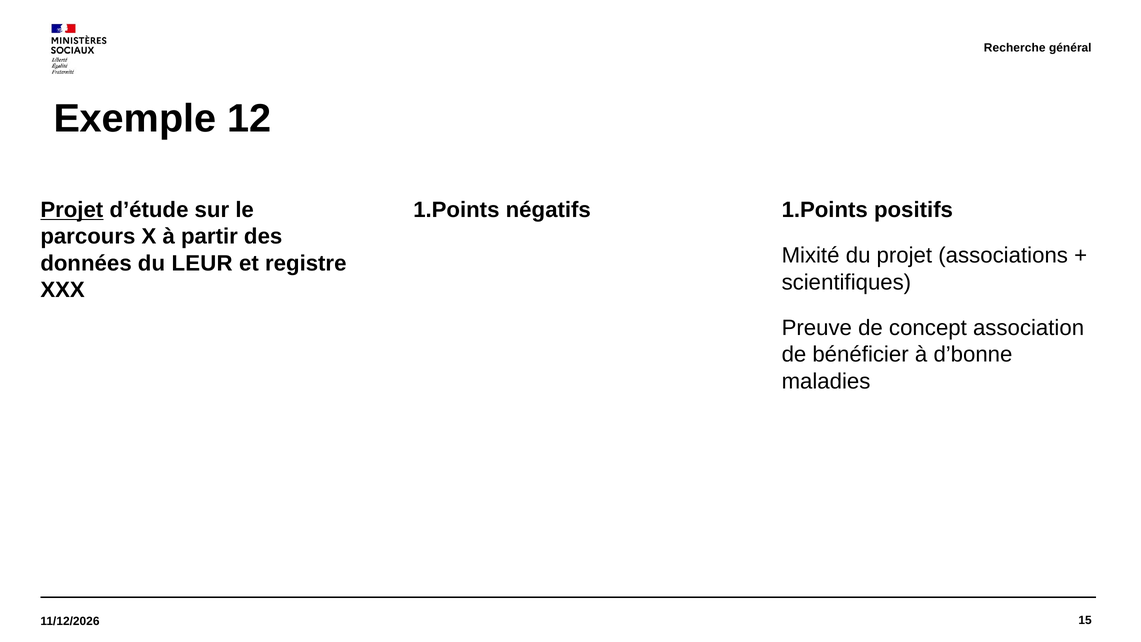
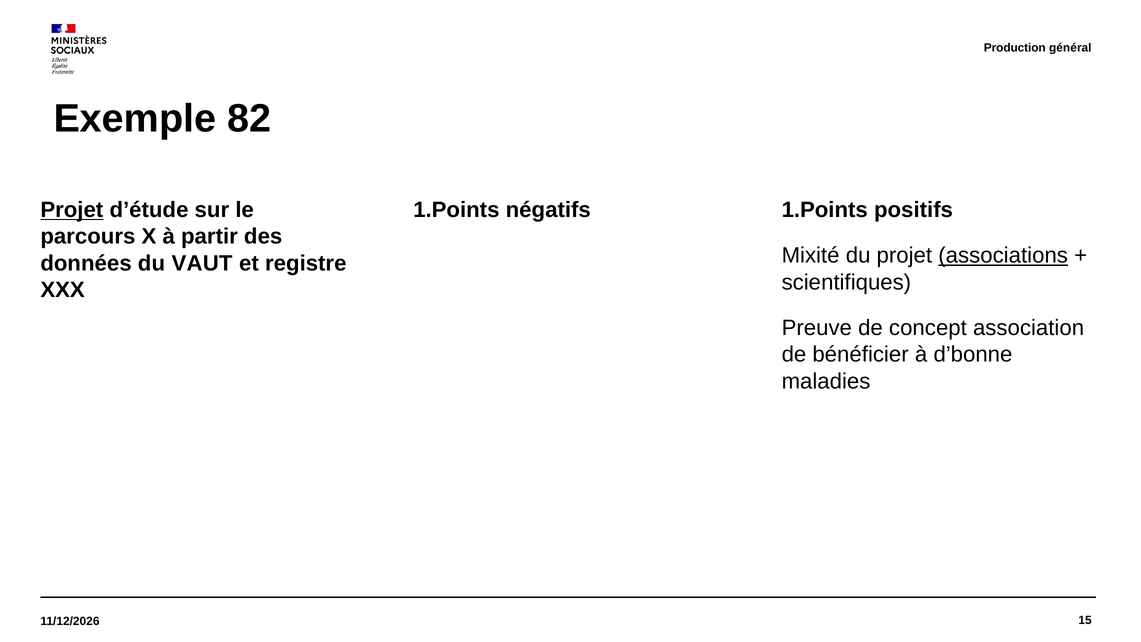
Recherche: Recherche -> Production (1015, 48)
12: 12 -> 82 (249, 119)
associations underline: none -> present (1003, 256)
LEUR: LEUR -> VAUT (202, 263)
